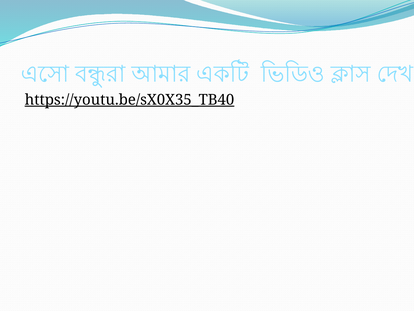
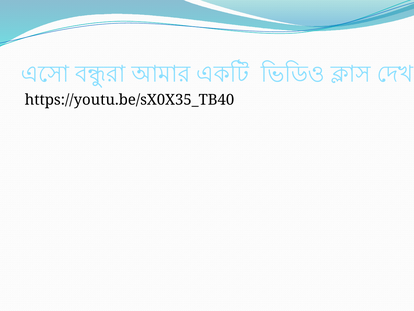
https://youtu.be/sX0X35_TB40 underline: present -> none (130, 100)
